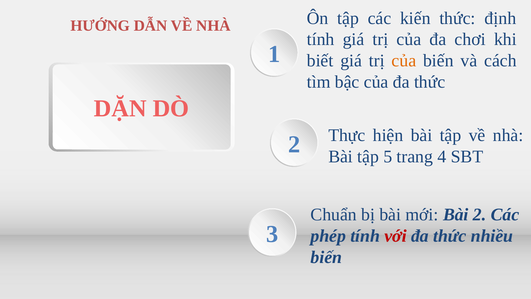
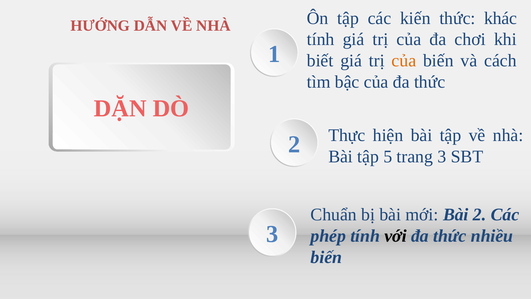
định: định -> khác (501, 18)
trang 4: 4 -> 3 (442, 156)
với colour: red -> black (395, 236)
